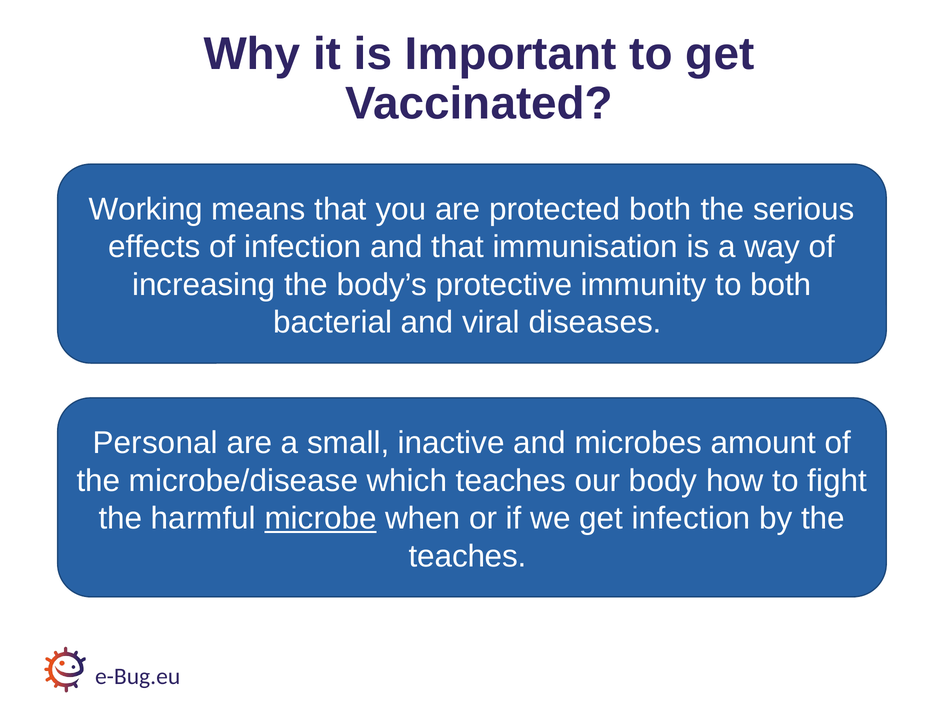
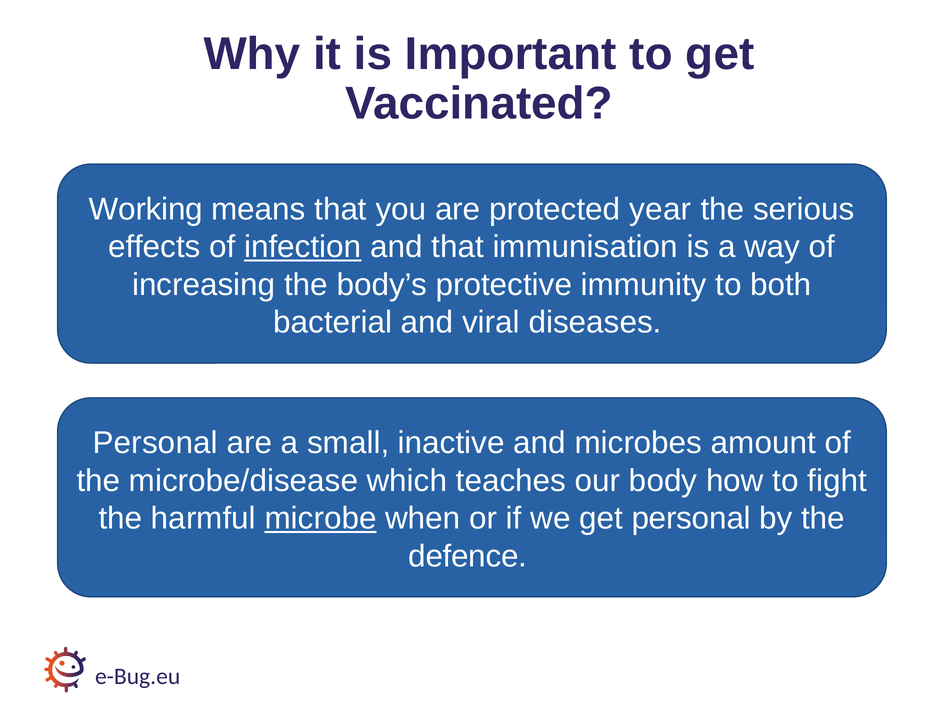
protected both: both -> year (660, 209)
infection underline: none -> present (303, 247)
get infection: infection -> personal (691, 518)
teaches: teaches -> defence (468, 556)
